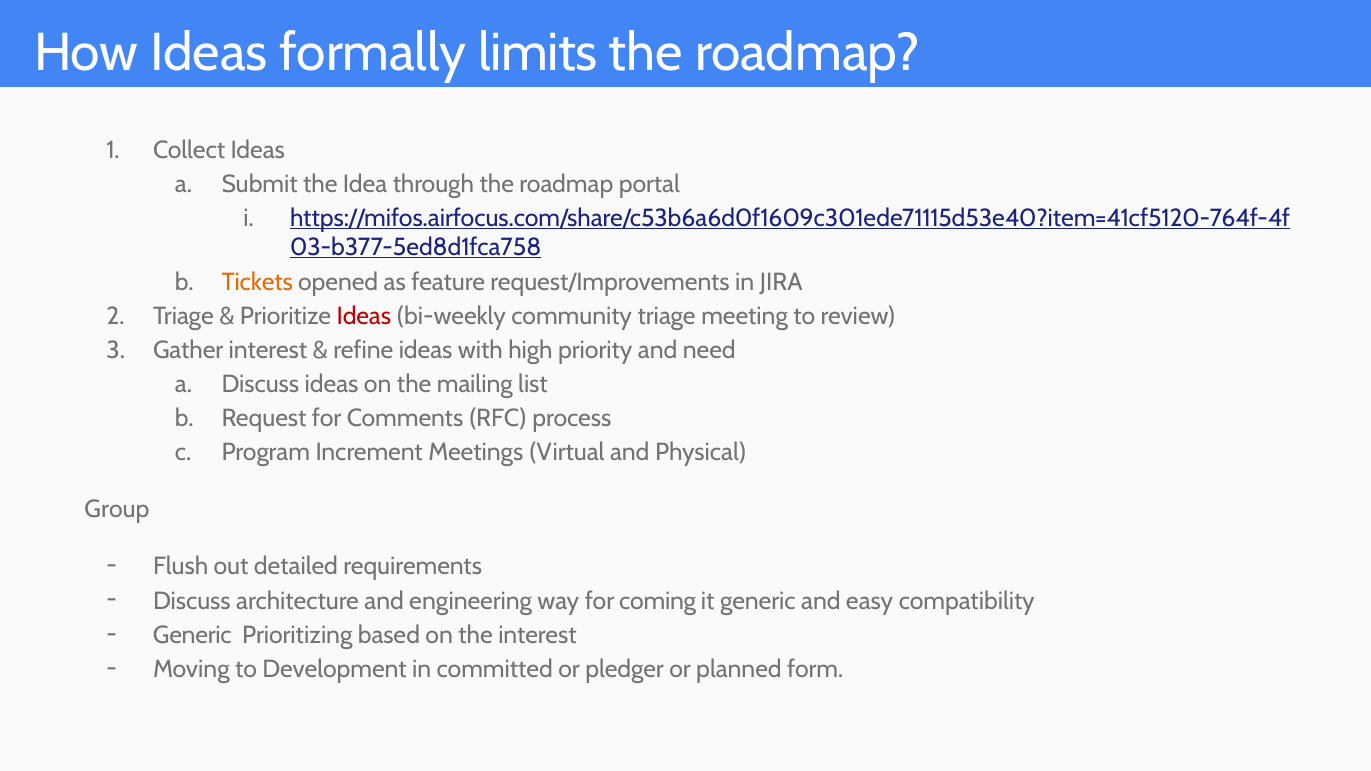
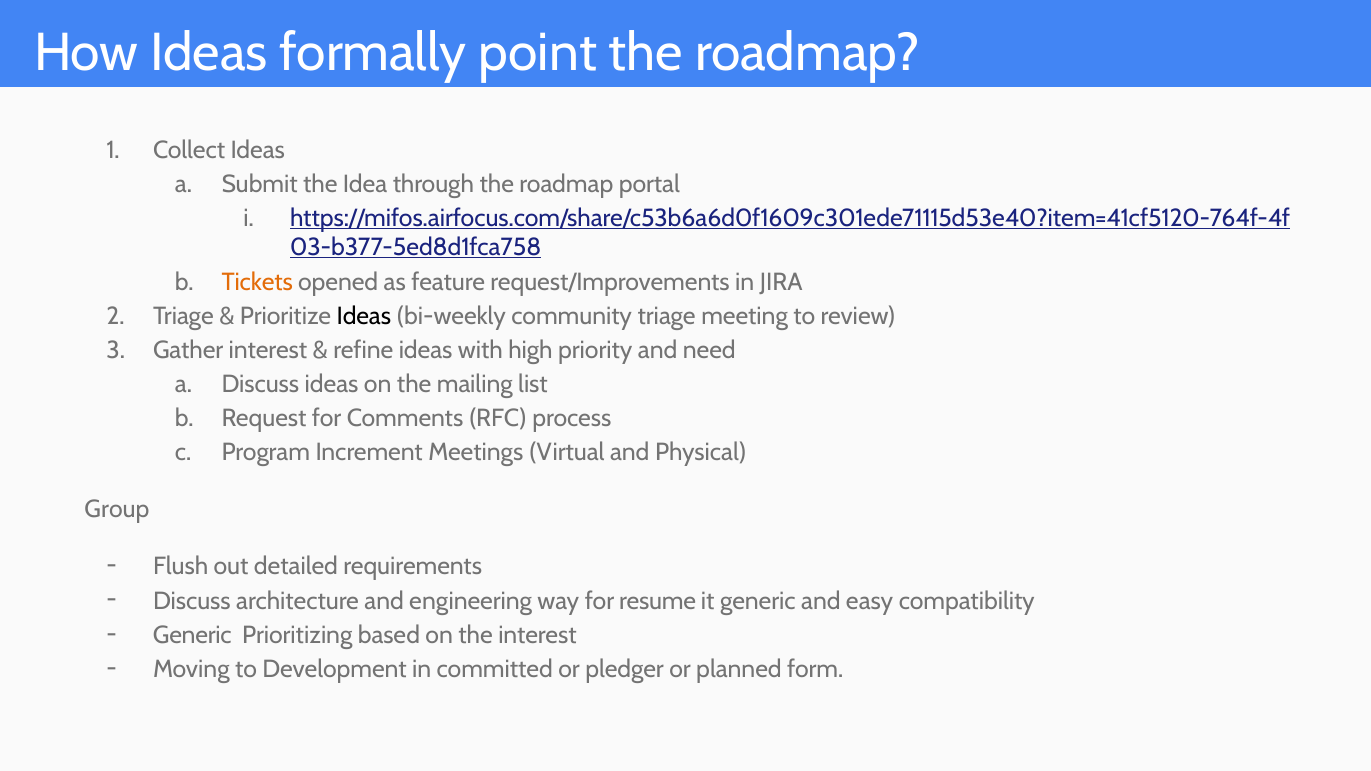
limits: limits -> point (538, 53)
Ideas colour: red -> black (364, 316)
coming: coming -> resume (658, 601)
